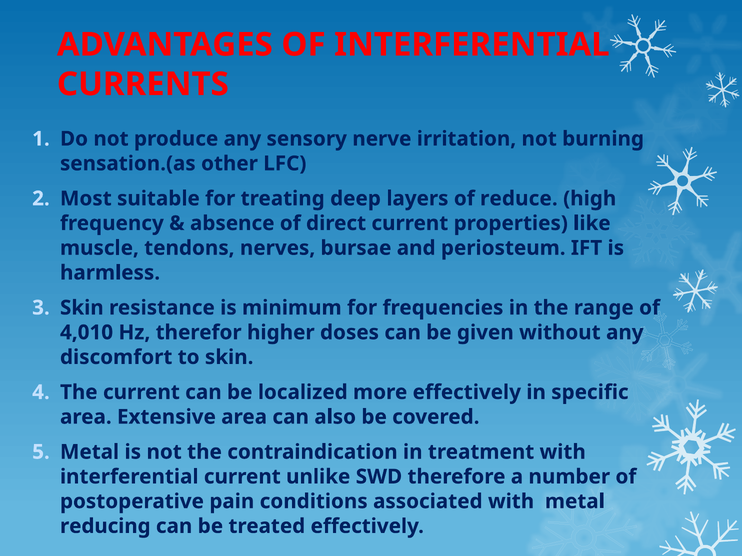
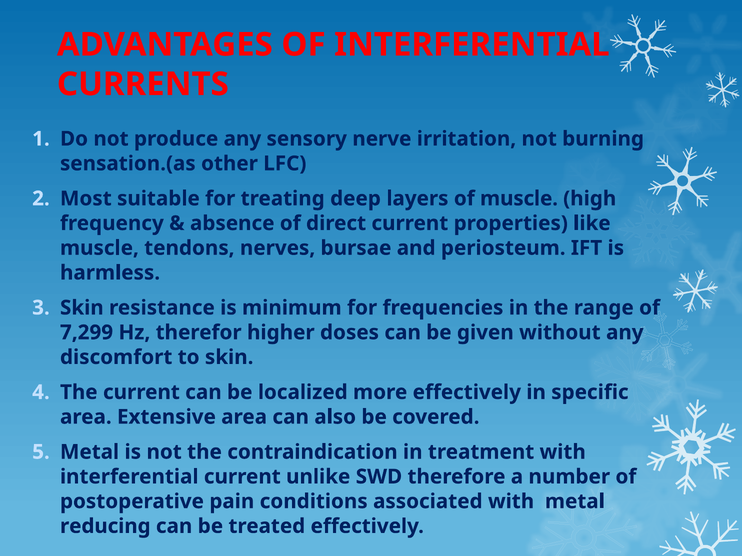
of reduce: reduce -> muscle (519, 199)
4,010: 4,010 -> 7,299 (87, 333)
